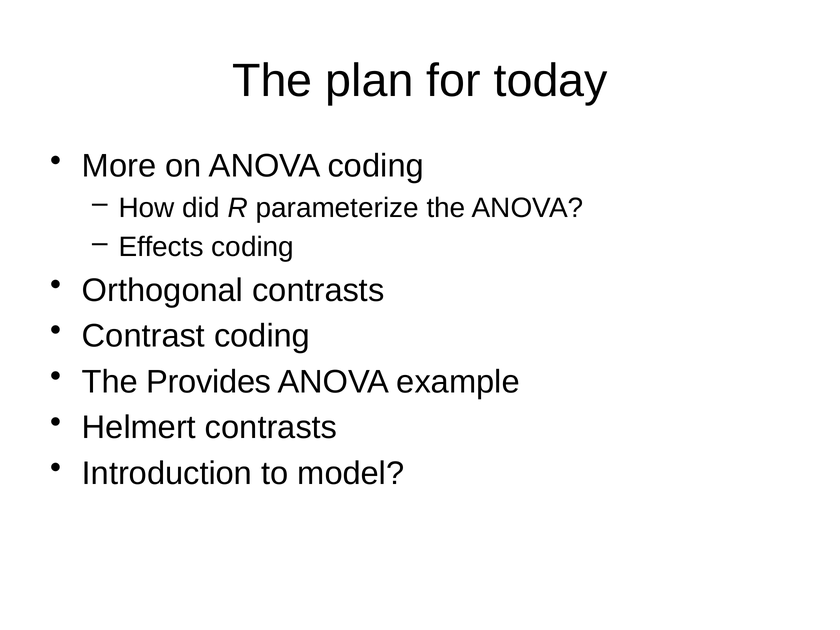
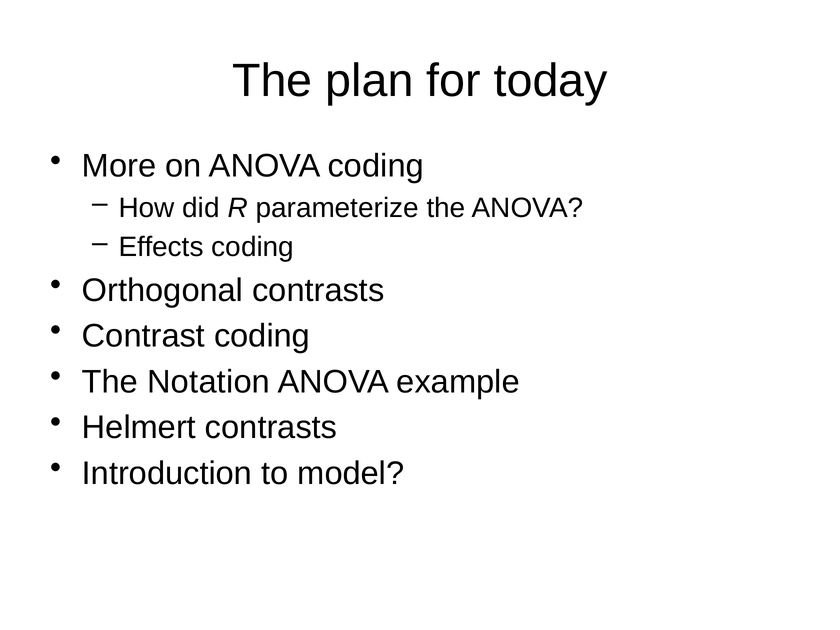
Provides: Provides -> Notation (209, 382)
